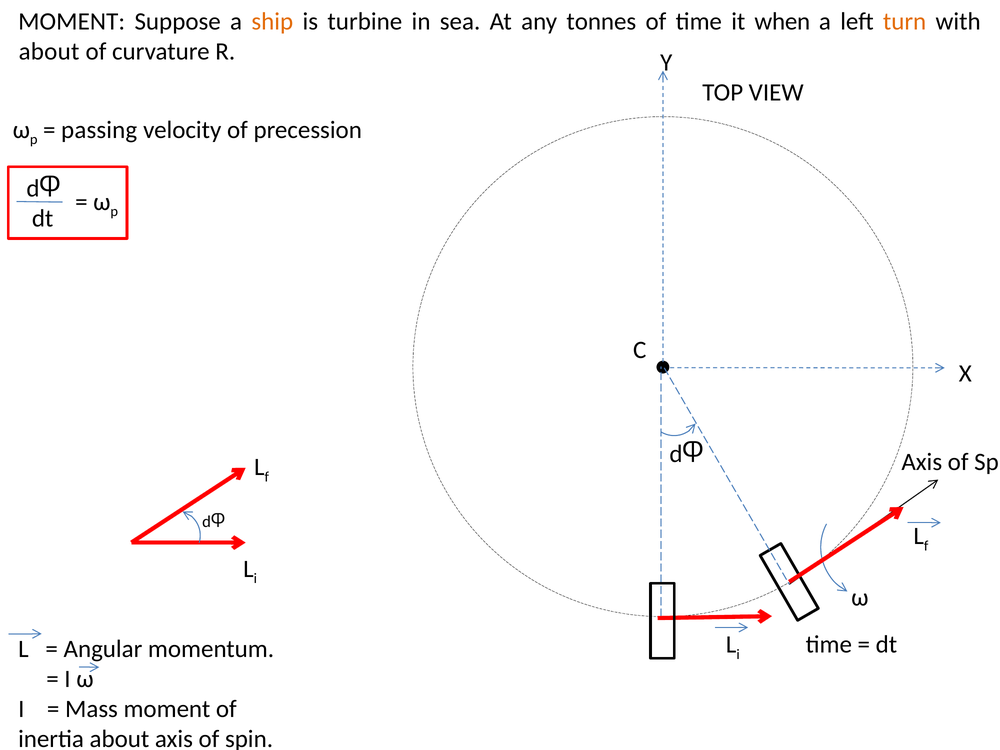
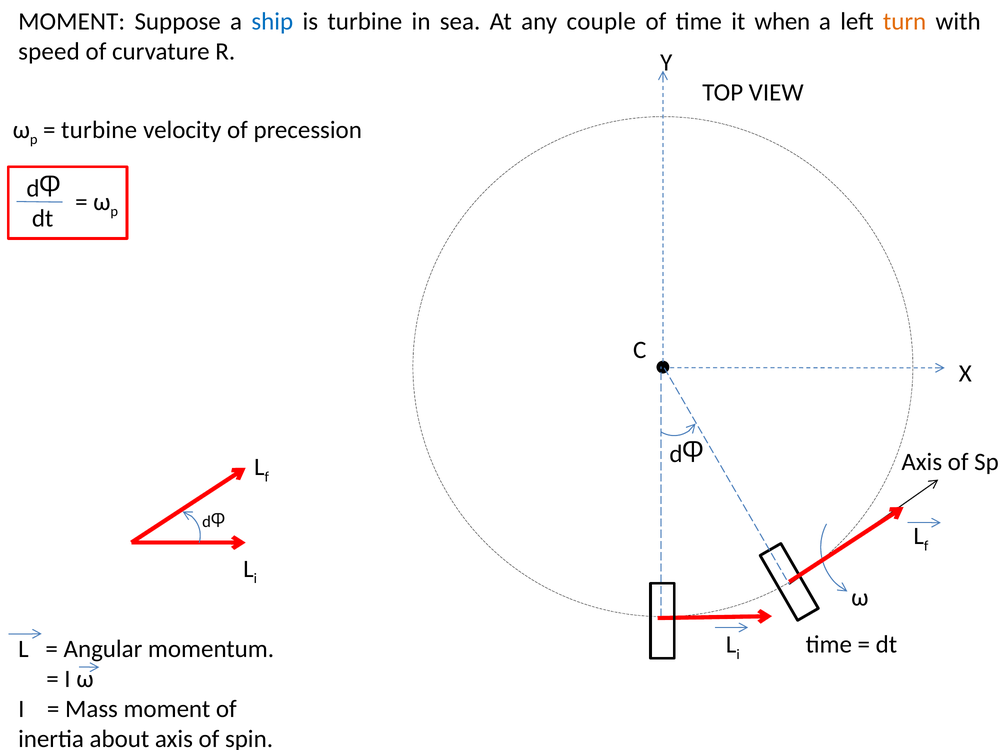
ship colour: orange -> blue (272, 22)
tonnes: tonnes -> couple (601, 22)
about: about -> speed (49, 52)
passing: passing -> turbine (99, 130)
